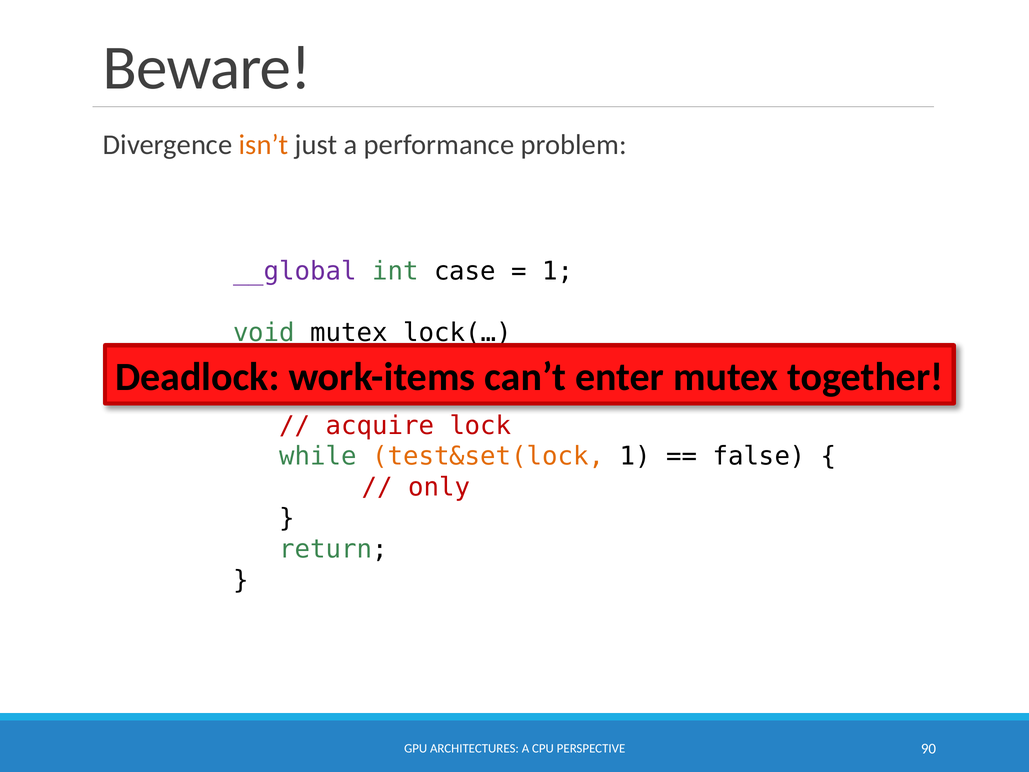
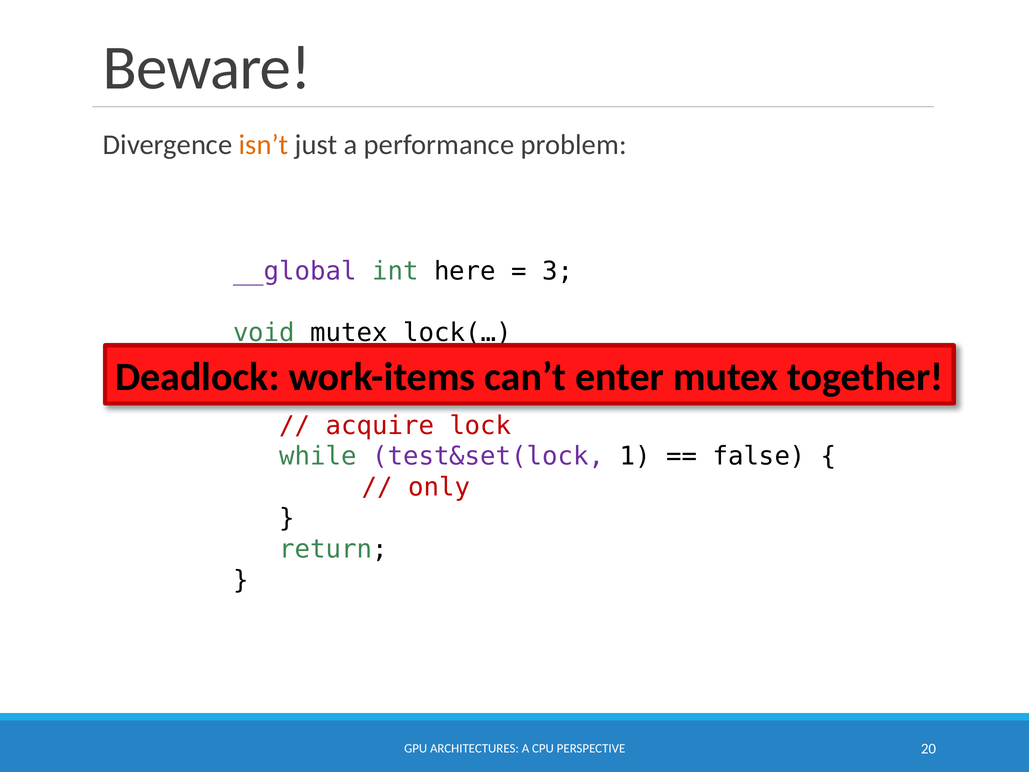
case: case -> here (465, 271)
1: 1 -> 3 (558, 271)
test&set(lock colour: orange -> purple (488, 456)
90: 90 -> 20 (928, 748)
